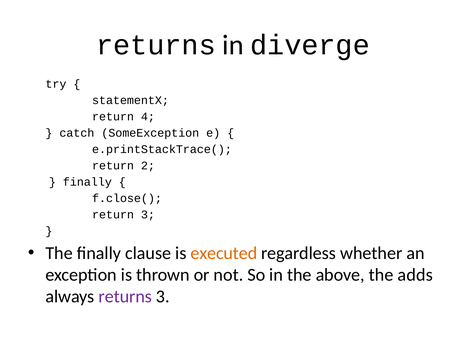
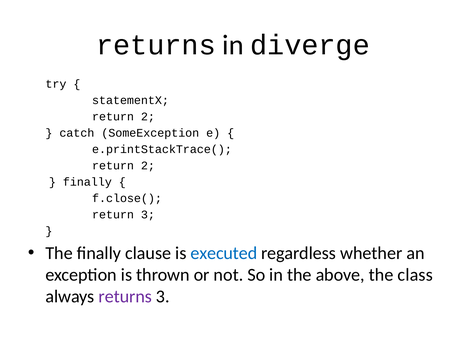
4: 4 -> 2 (148, 117)
executed colour: orange -> blue (224, 253)
adds: adds -> class (415, 274)
